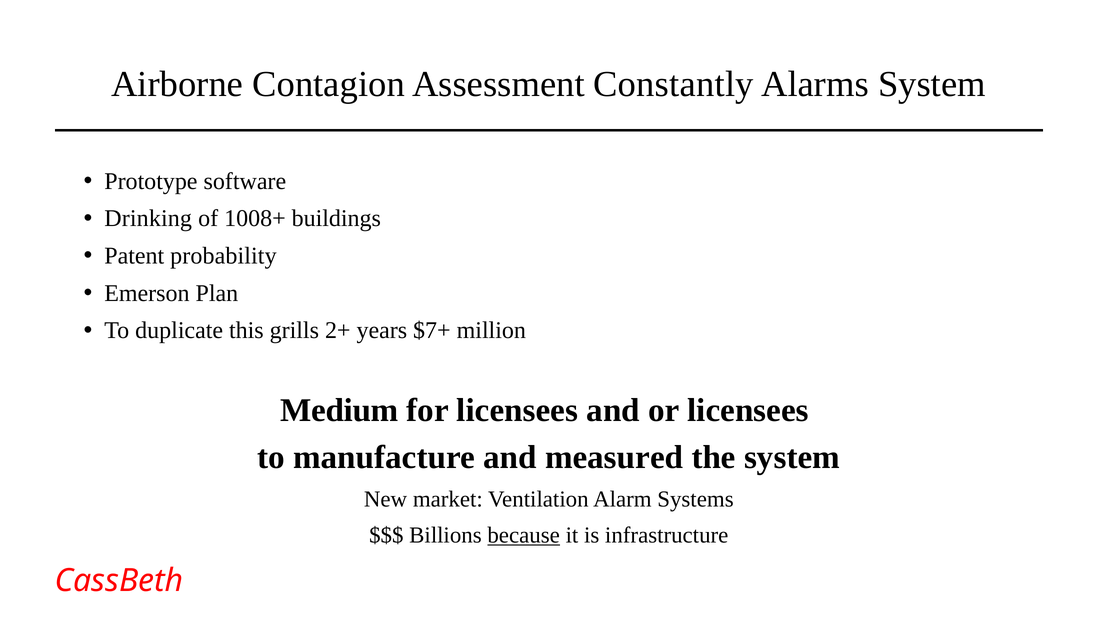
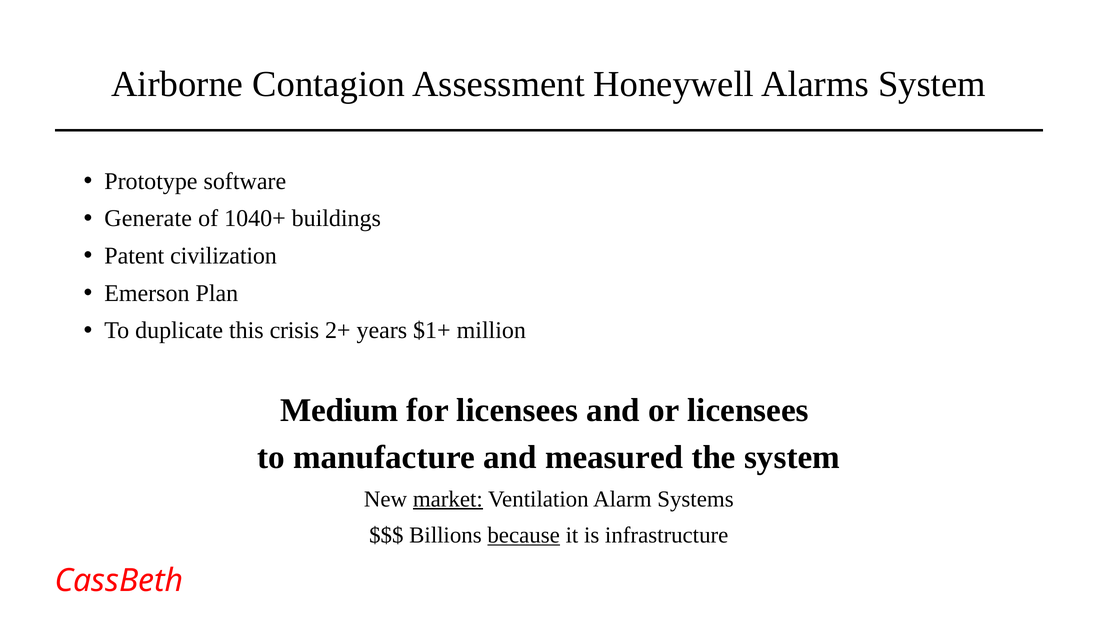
Constantly: Constantly -> Honeywell (674, 84)
Drinking: Drinking -> Generate (148, 219)
1008+: 1008+ -> 1040+ (255, 219)
probability: probability -> civilization (224, 256)
grills: grills -> crisis (294, 331)
$7+: $7+ -> $1+ (432, 331)
market underline: none -> present (448, 500)
